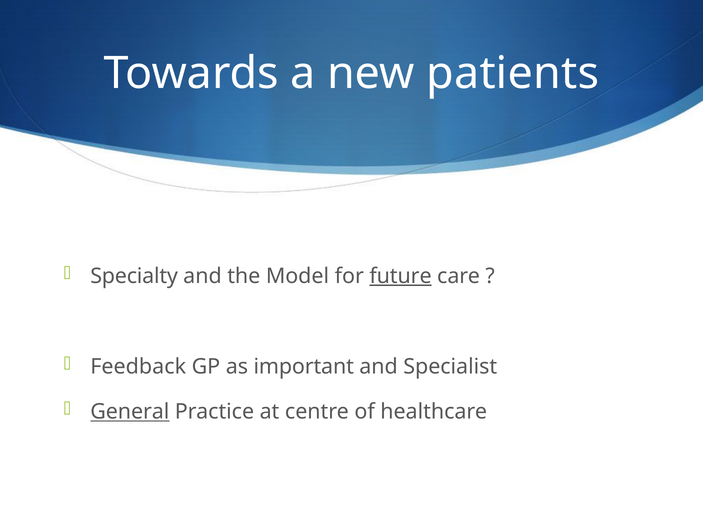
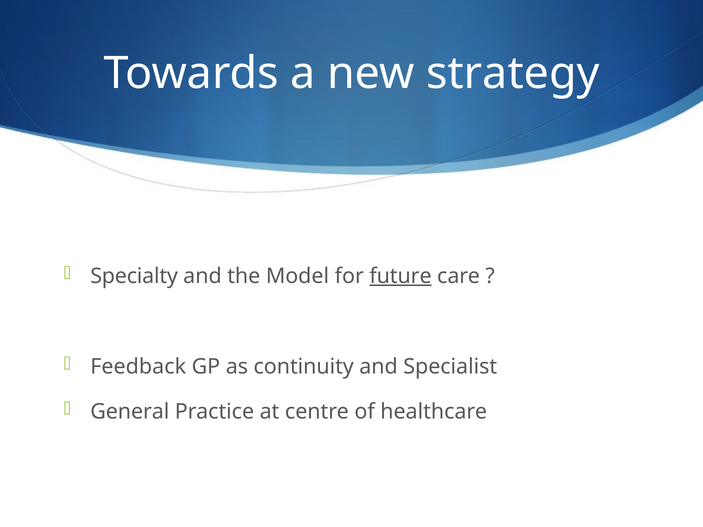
patients: patients -> strategy (513, 74)
important: important -> continuity (304, 367)
General underline: present -> none (130, 412)
